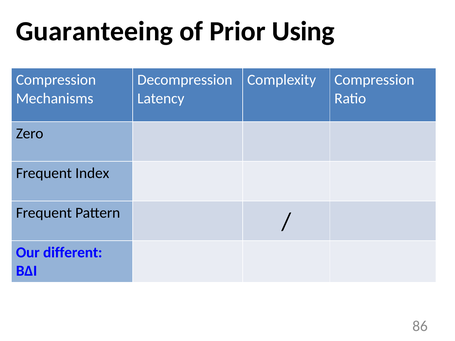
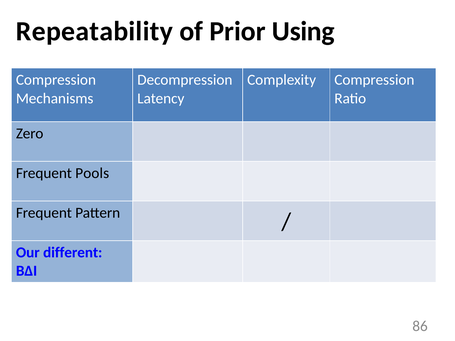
Guaranteeing: Guaranteeing -> Repeatability (94, 31)
Index: Index -> Pools (92, 173)
